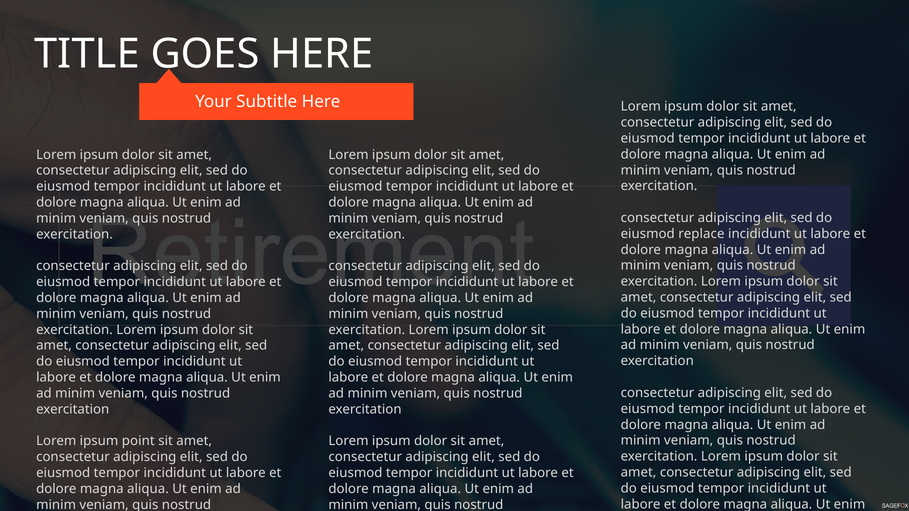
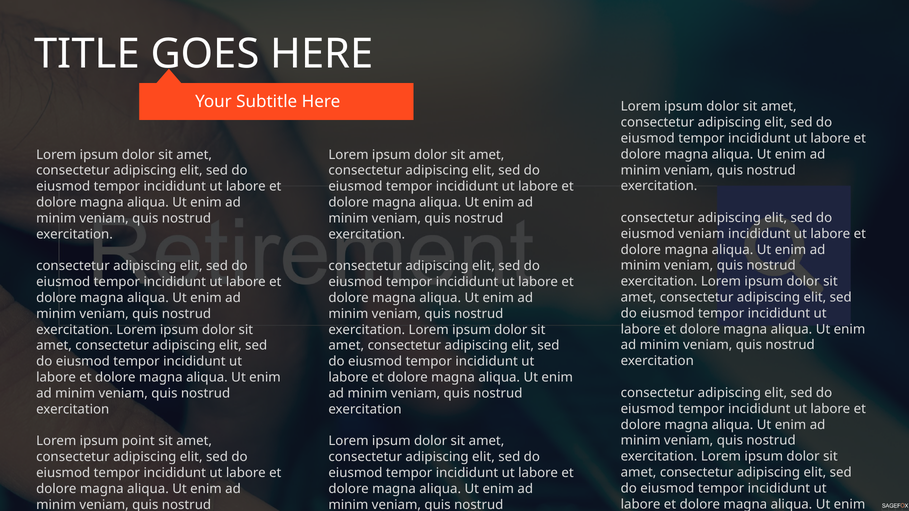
eiusmod replace: replace -> veniam (701, 234)
